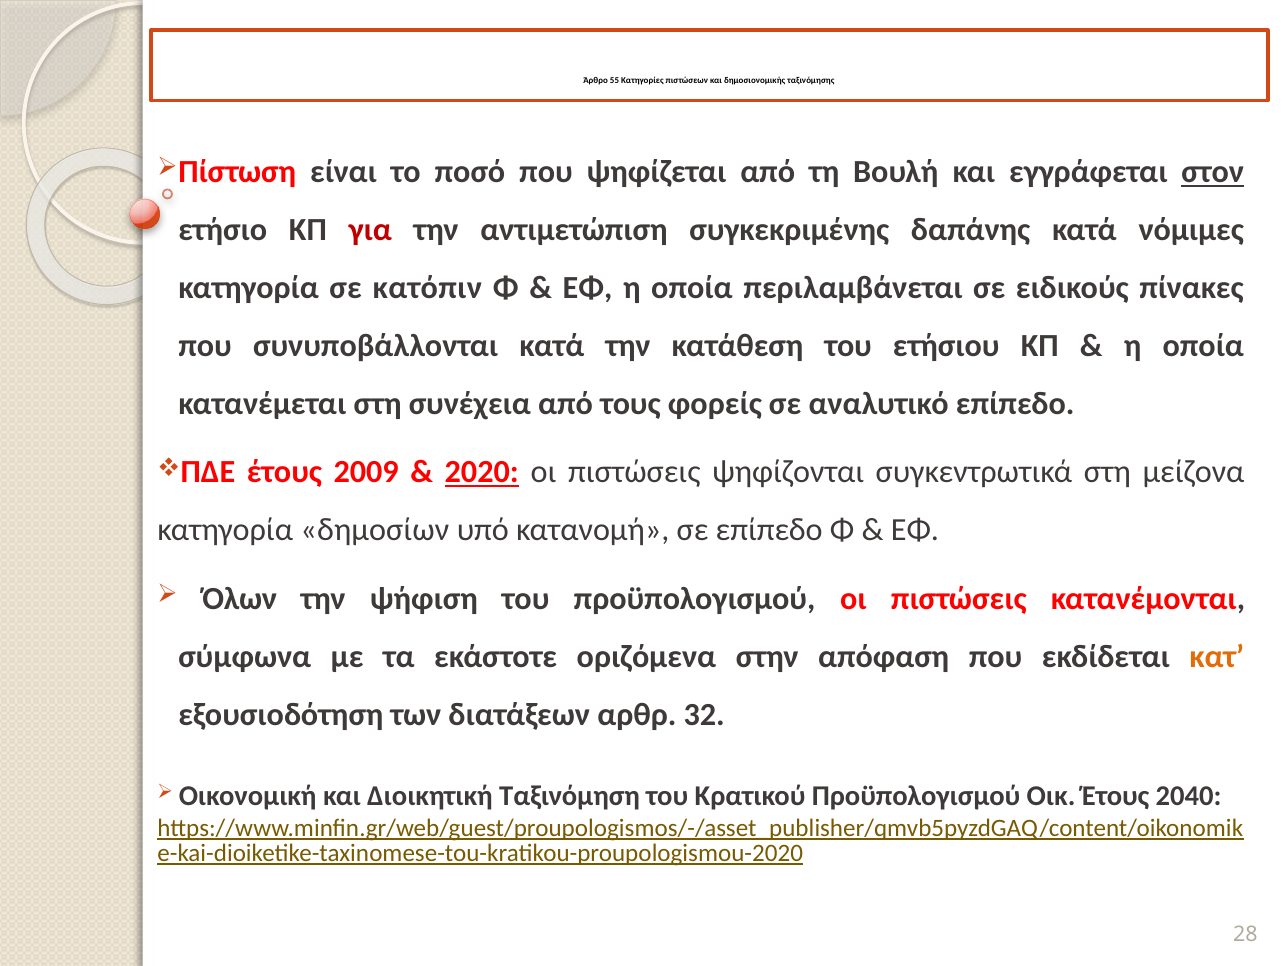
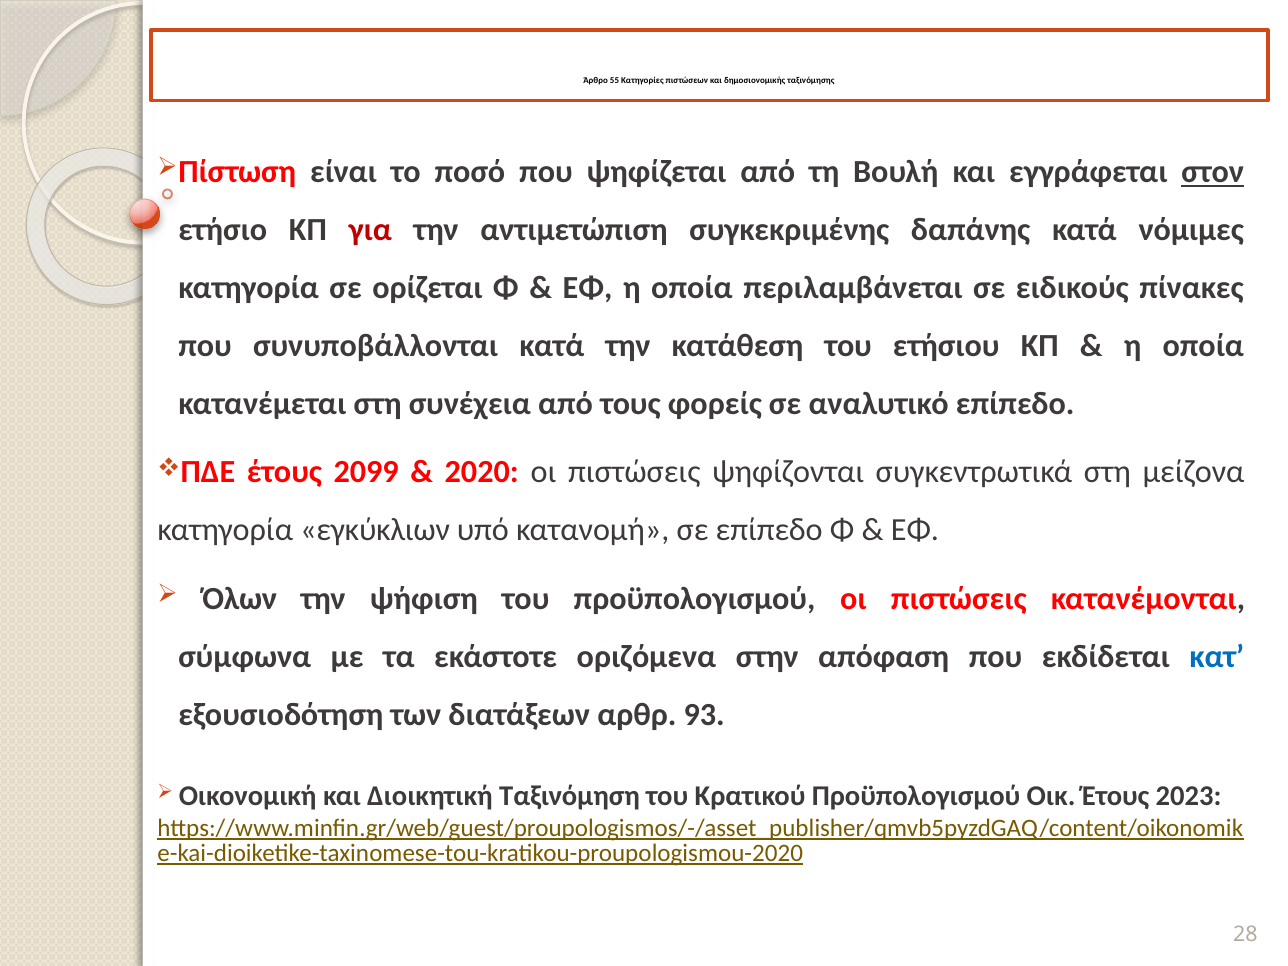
κατόπιν: κατόπιν -> ορίζεται (428, 288)
2009: 2009 -> 2099 (366, 472)
2020 underline: present -> none (482, 472)
δημοσίων: δημοσίων -> εγκύκλιων (375, 530)
κατ colour: orange -> blue (1217, 657)
32: 32 -> 93 (704, 715)
2040: 2040 -> 2023 (1189, 796)
